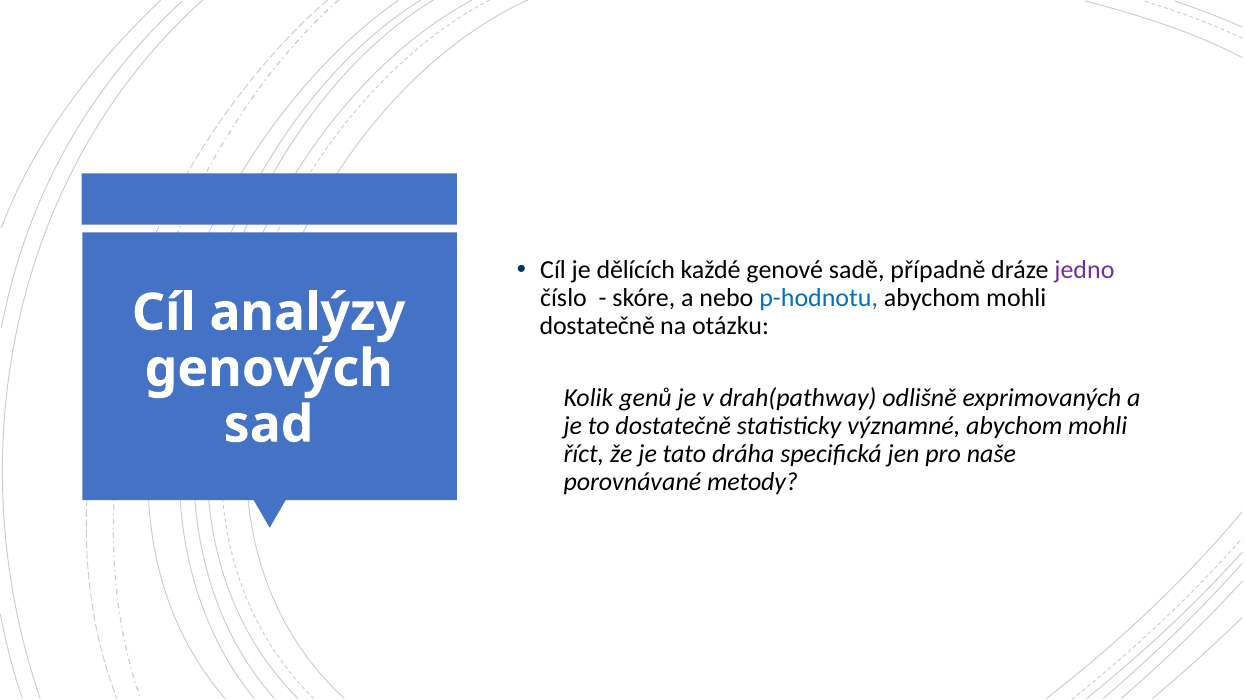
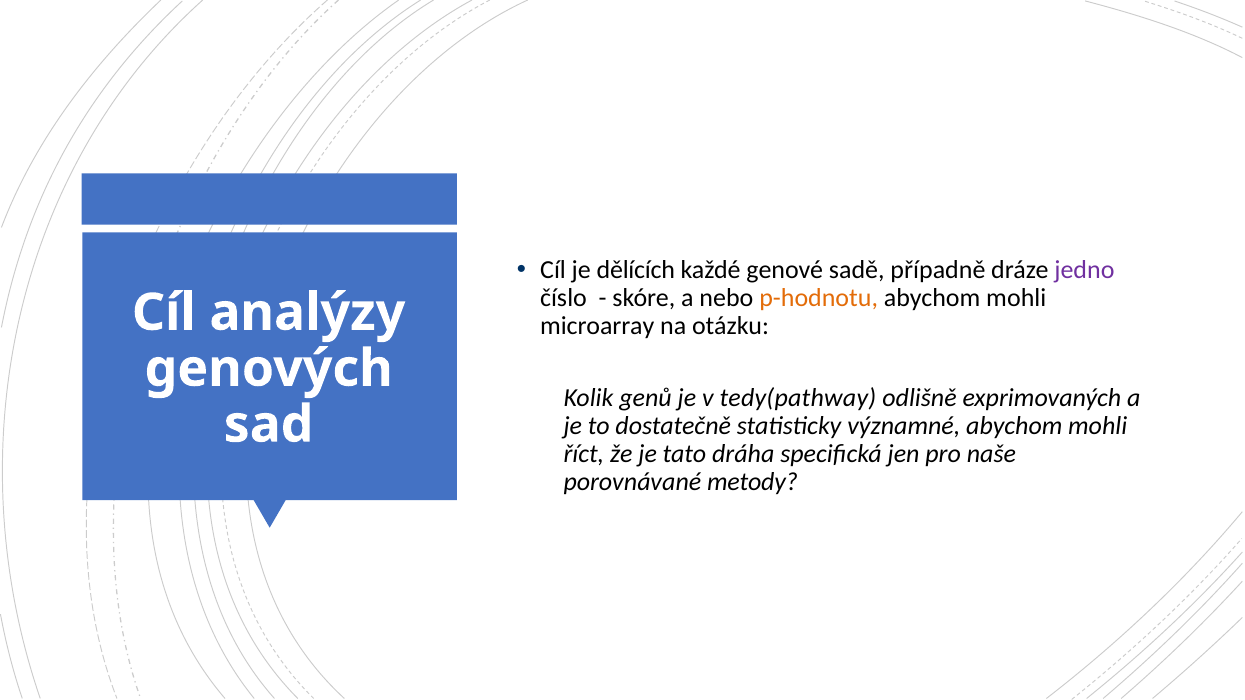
p-hodnotu colour: blue -> orange (819, 298)
dostatečně: dostatečně -> microarray (597, 326)
drah(pathway: drah(pathway -> tedy(pathway (798, 398)
